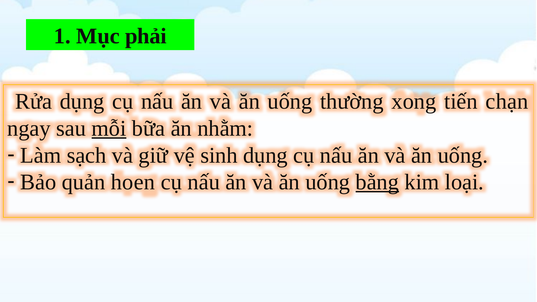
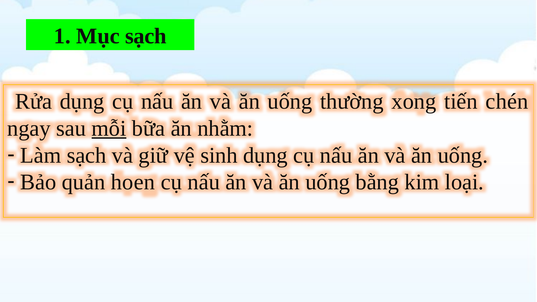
Mục phải: phải -> sạch (146, 36)
chạn: chạn -> chén (507, 102)
bằng underline: present -> none (377, 182)
